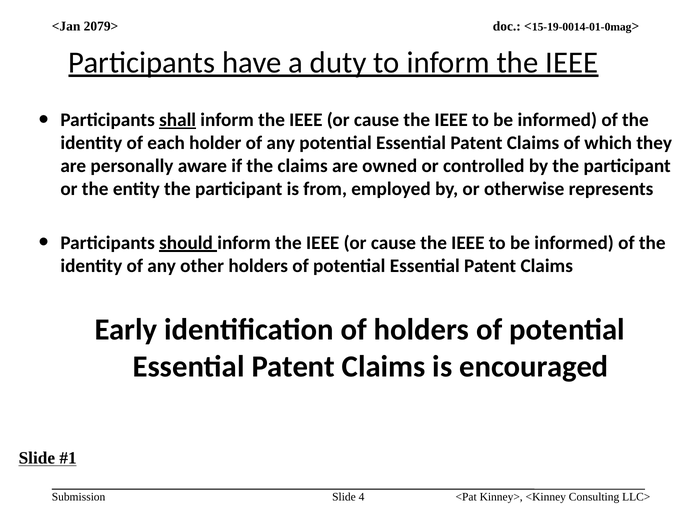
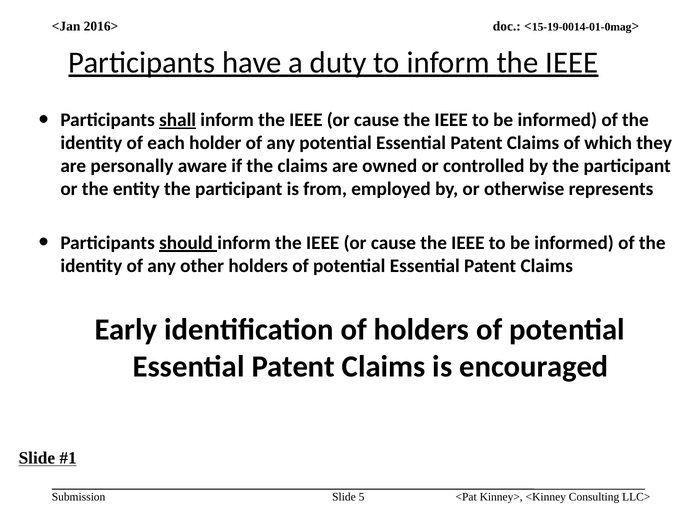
2079>: 2079> -> 2016> (101, 26)
4: 4 -> 5 (362, 497)
